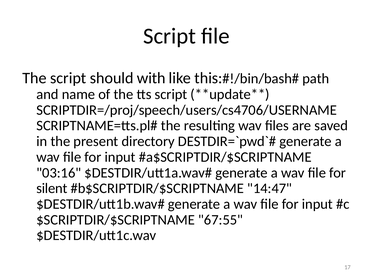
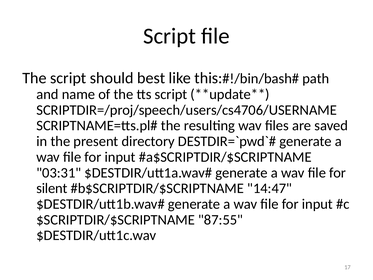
with: with -> best (151, 78)
03:16: 03:16 -> 03:31 (59, 173)
67:55: 67:55 -> 87:55 (221, 220)
